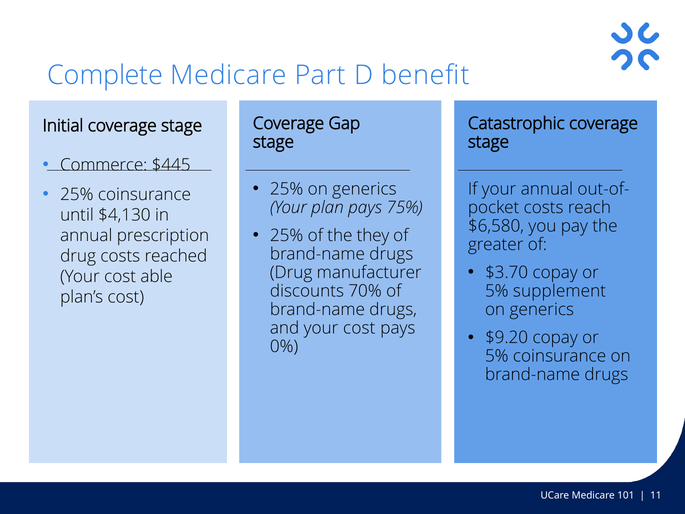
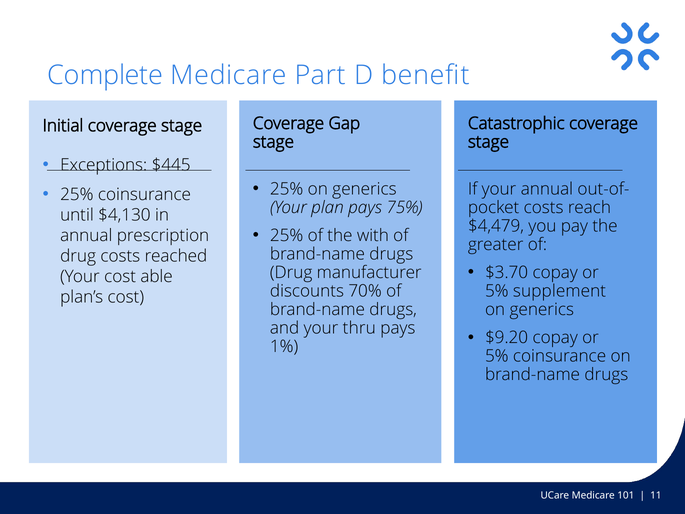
Commerce: Commerce -> Exceptions (104, 165)
$6,580: $6,580 -> $4,479 (496, 226)
they: they -> with (373, 235)
and your cost: cost -> thru (359, 328)
0%: 0% -> 1% (284, 346)
